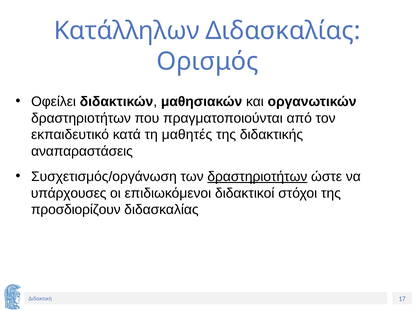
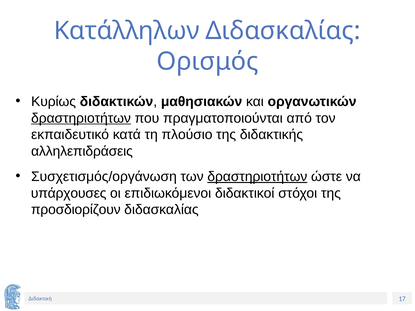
Οφείλει: Οφείλει -> Κυρίως (54, 102)
δραστηριοτήτων underline: none -> present (81, 118)
μαθητές: μαθητές -> πλούσιο (187, 135)
αναπαραστάσεις: αναπαραστάσεις -> αλληλεπιδράσεις (82, 151)
